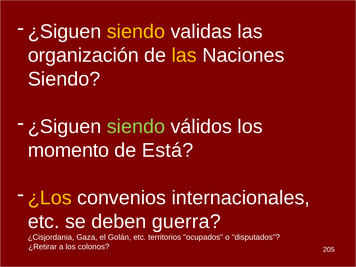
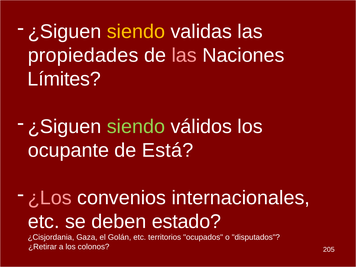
organización: organización -> propiedades (83, 55)
las colour: yellow -> pink (184, 55)
Siendo: Siendo -> Límites (64, 79)
momento: momento -> ocupante (68, 150)
¿Los colour: yellow -> pink (50, 198)
guerra: guerra -> estado (186, 222)
